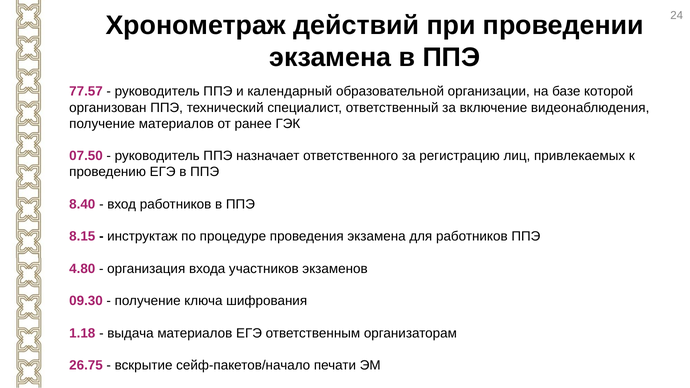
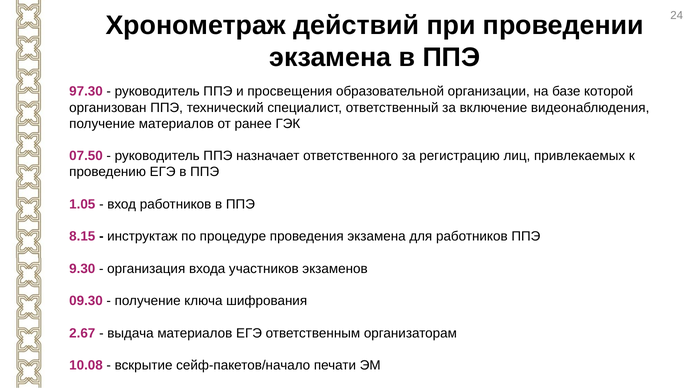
77.57: 77.57 -> 97.30 (86, 92)
календарный: календарный -> просвещения (290, 92)
8.40: 8.40 -> 1.05 (82, 204)
4.80: 4.80 -> 9.30 (82, 269)
1.18: 1.18 -> 2.67 (82, 333)
26.75: 26.75 -> 10.08 (86, 365)
